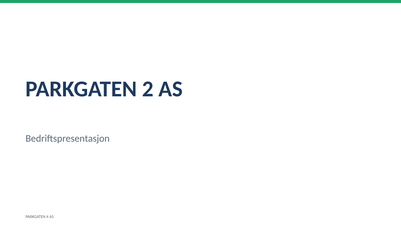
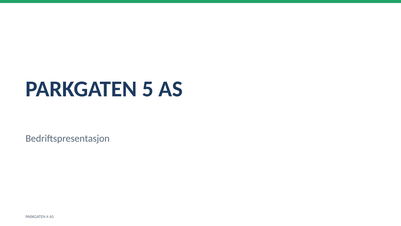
2: 2 -> 5 (148, 89)
